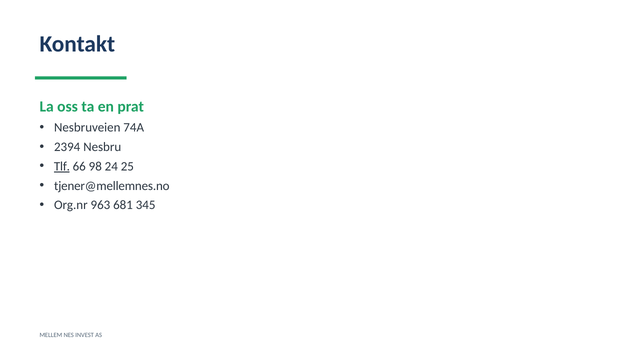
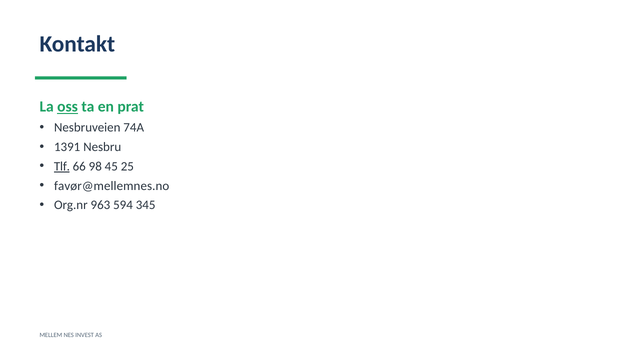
oss underline: none -> present (68, 107)
2394: 2394 -> 1391 (67, 147)
24: 24 -> 45 (111, 167)
tjener@mellemnes.no: tjener@mellemnes.no -> favør@mellemnes.no (112, 186)
681: 681 -> 594 (123, 205)
